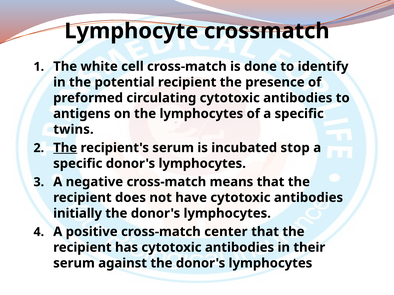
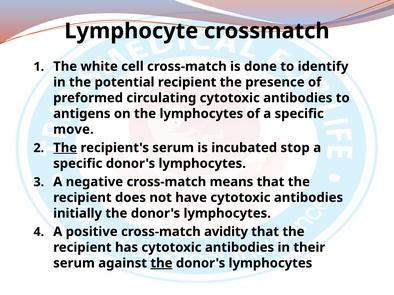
twins: twins -> move (73, 130)
center: center -> avidity (226, 232)
the underline: none -> present (161, 264)
